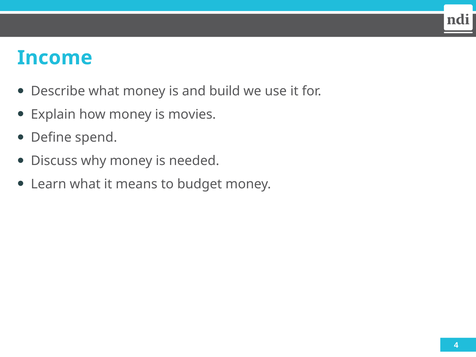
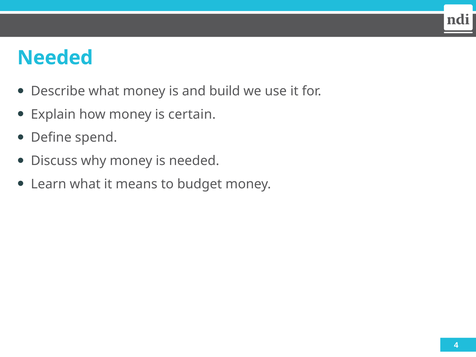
Income: Income -> Needed (55, 58)
movies: movies -> certain (192, 114)
